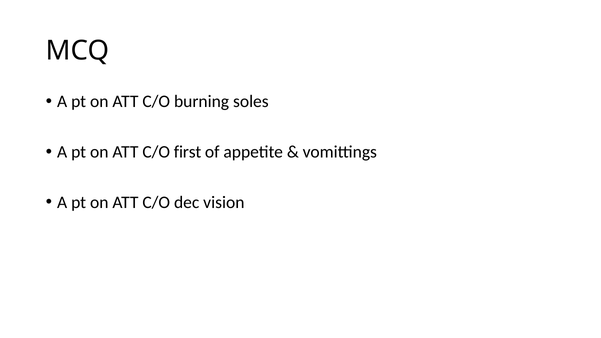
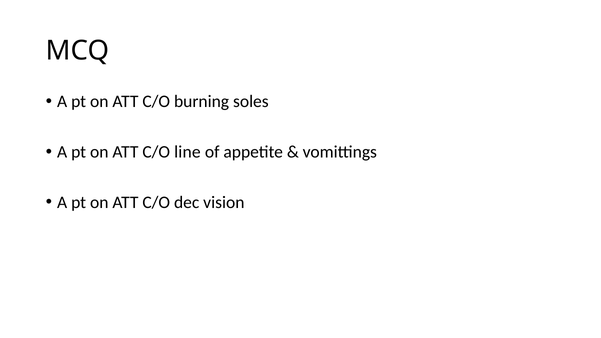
first: first -> line (187, 152)
